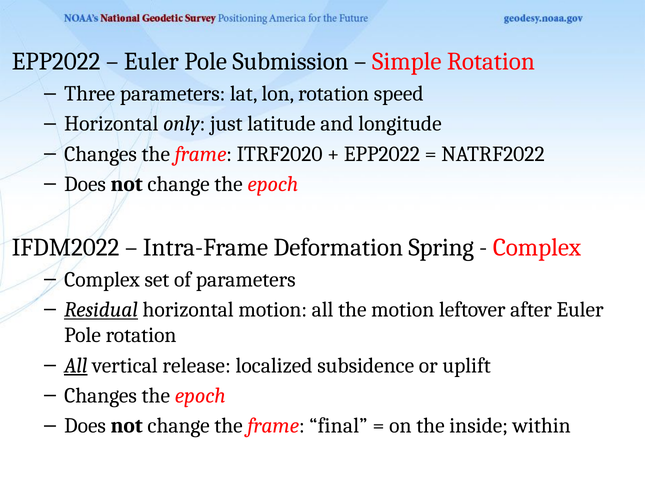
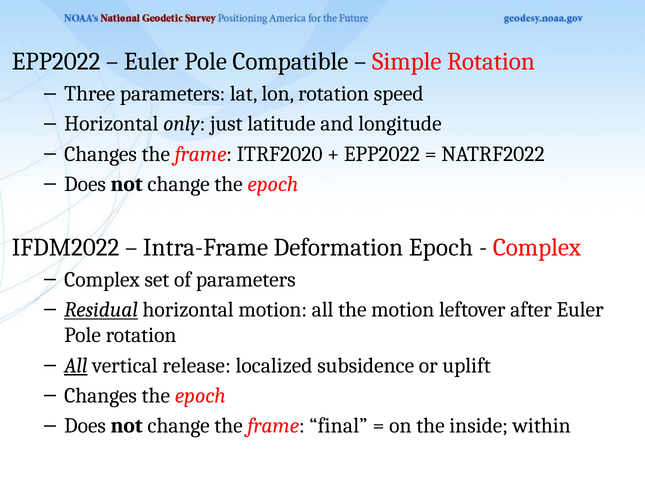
Submission: Submission -> Compatible (290, 62)
Deformation Spring: Spring -> Epoch (441, 247)
